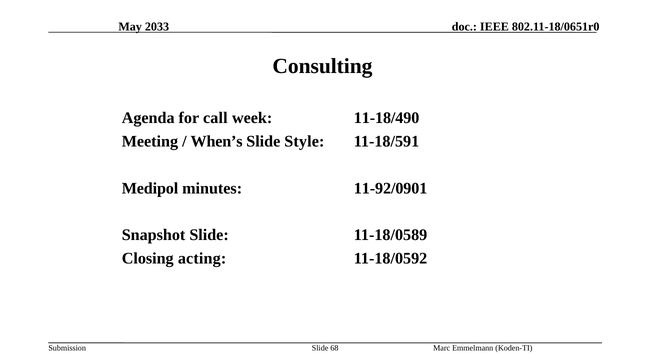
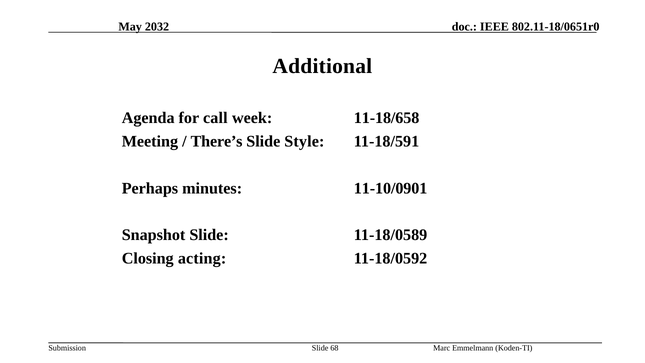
2033: 2033 -> 2032 (157, 27)
Consulting: Consulting -> Additional (322, 66)
11-18/490: 11-18/490 -> 11-18/658 (387, 118)
When’s: When’s -> There’s (217, 141)
Medipol: Medipol -> Perhaps (150, 188)
11-92/0901: 11-92/0901 -> 11-10/0901 (391, 188)
